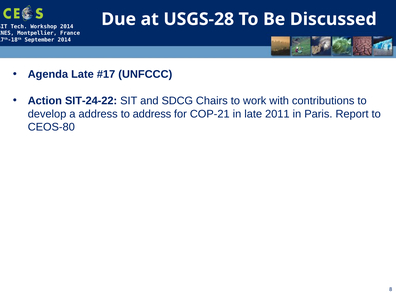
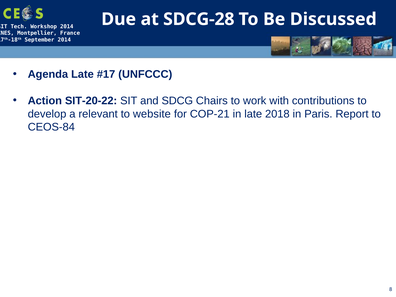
USGS-28: USGS-28 -> SDCG-28 (199, 19)
SIT-24-22: SIT-24-22 -> SIT-20-22 (91, 101)
a address: address -> relevant (98, 114)
to address: address -> website (152, 114)
2011: 2011 -> 2018 (277, 114)
CEOS-80: CEOS-80 -> CEOS-84 (51, 127)
